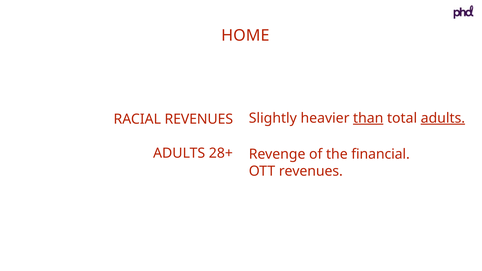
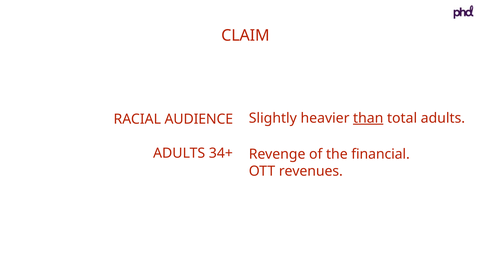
HOME: HOME -> CLAIM (245, 35)
adults underline: present -> none (443, 118)
RACIAL REVENUES: REVENUES -> AUDIENCE (199, 119)
28+: 28+ -> 34+ (221, 153)
